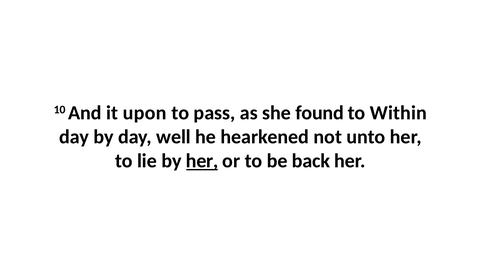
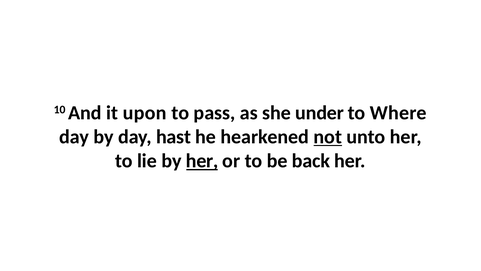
found: found -> under (320, 113)
Within: Within -> Where (398, 113)
well: well -> hast (174, 137)
not underline: none -> present (328, 137)
